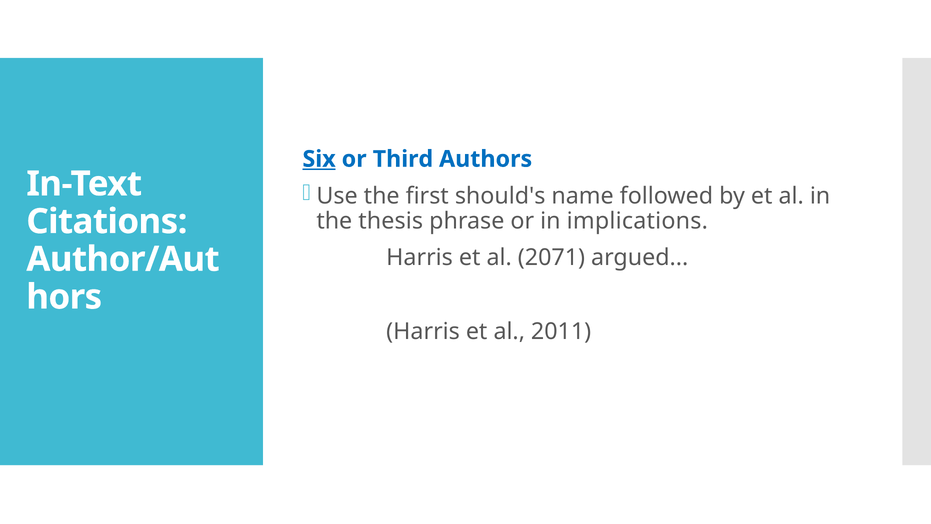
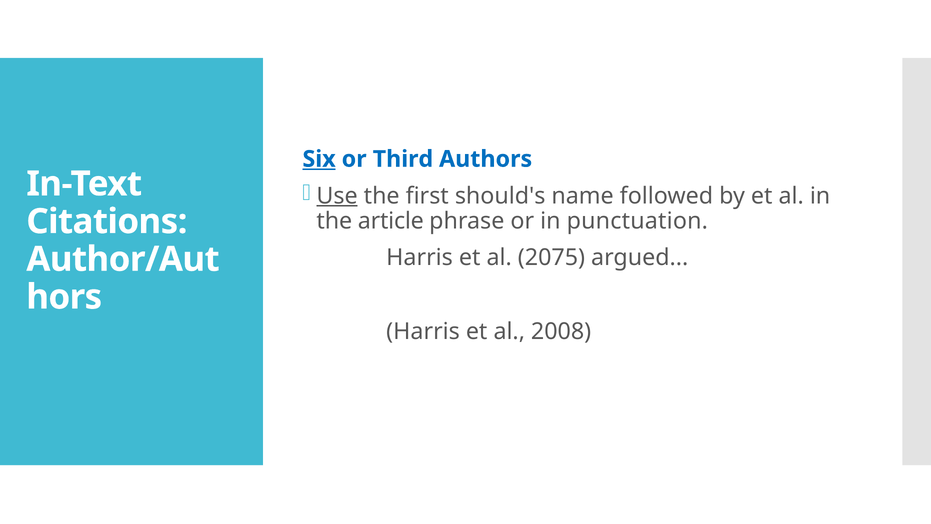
Use underline: none -> present (337, 196)
thesis: thesis -> article (391, 221)
implications: implications -> punctuation (637, 221)
2071: 2071 -> 2075 (551, 258)
2011: 2011 -> 2008 (561, 331)
